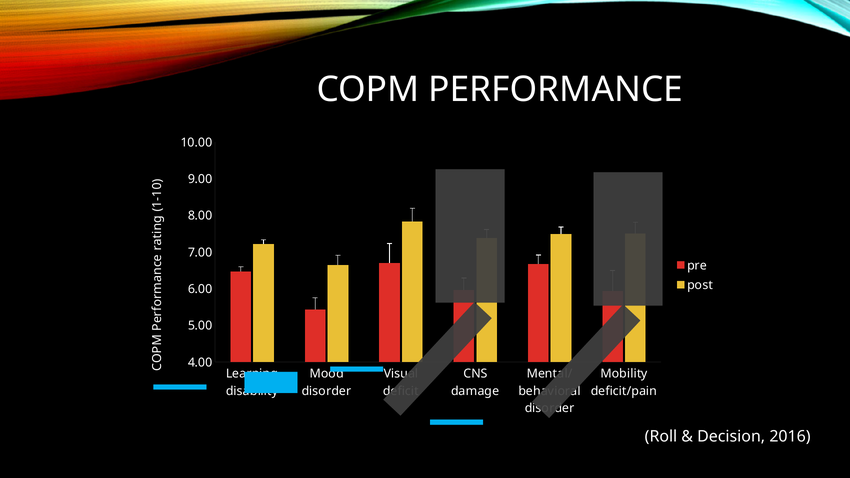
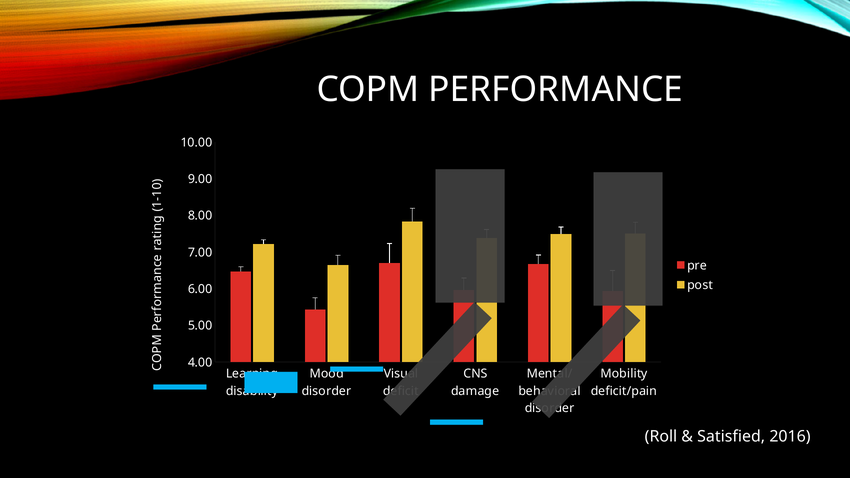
Decision: Decision -> Satisfied (731, 437)
